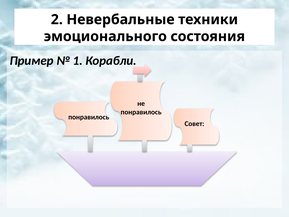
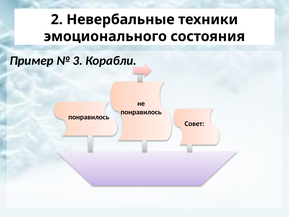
1: 1 -> 3 (78, 61)
